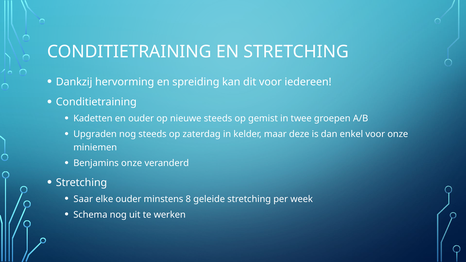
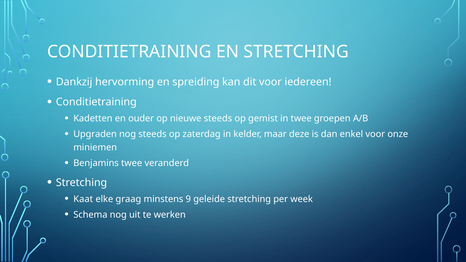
Benjamins onze: onze -> twee (132, 163)
Saar: Saar -> Kaat (83, 199)
elke ouder: ouder -> graag (128, 199)
8: 8 -> 9 (188, 199)
